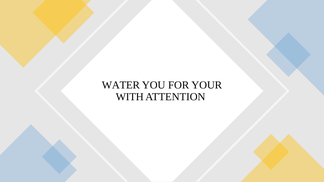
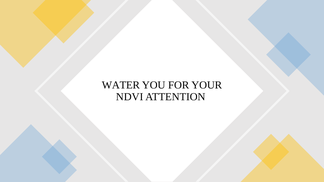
WITH: WITH -> NDVI (130, 97)
